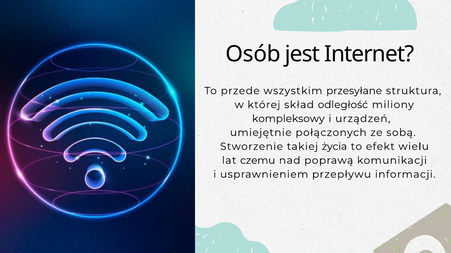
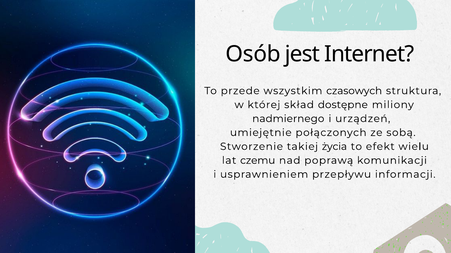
przesyłane: przesyłane -> czasowych (354, 91)
odległość: odległość -> dostępne (343, 105)
kompleksowy: kompleksowy -> nadmiernego (288, 119)
